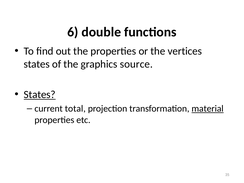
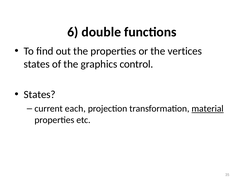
source: source -> control (136, 64)
States underline: present -> none (40, 95)
total: total -> each (75, 109)
